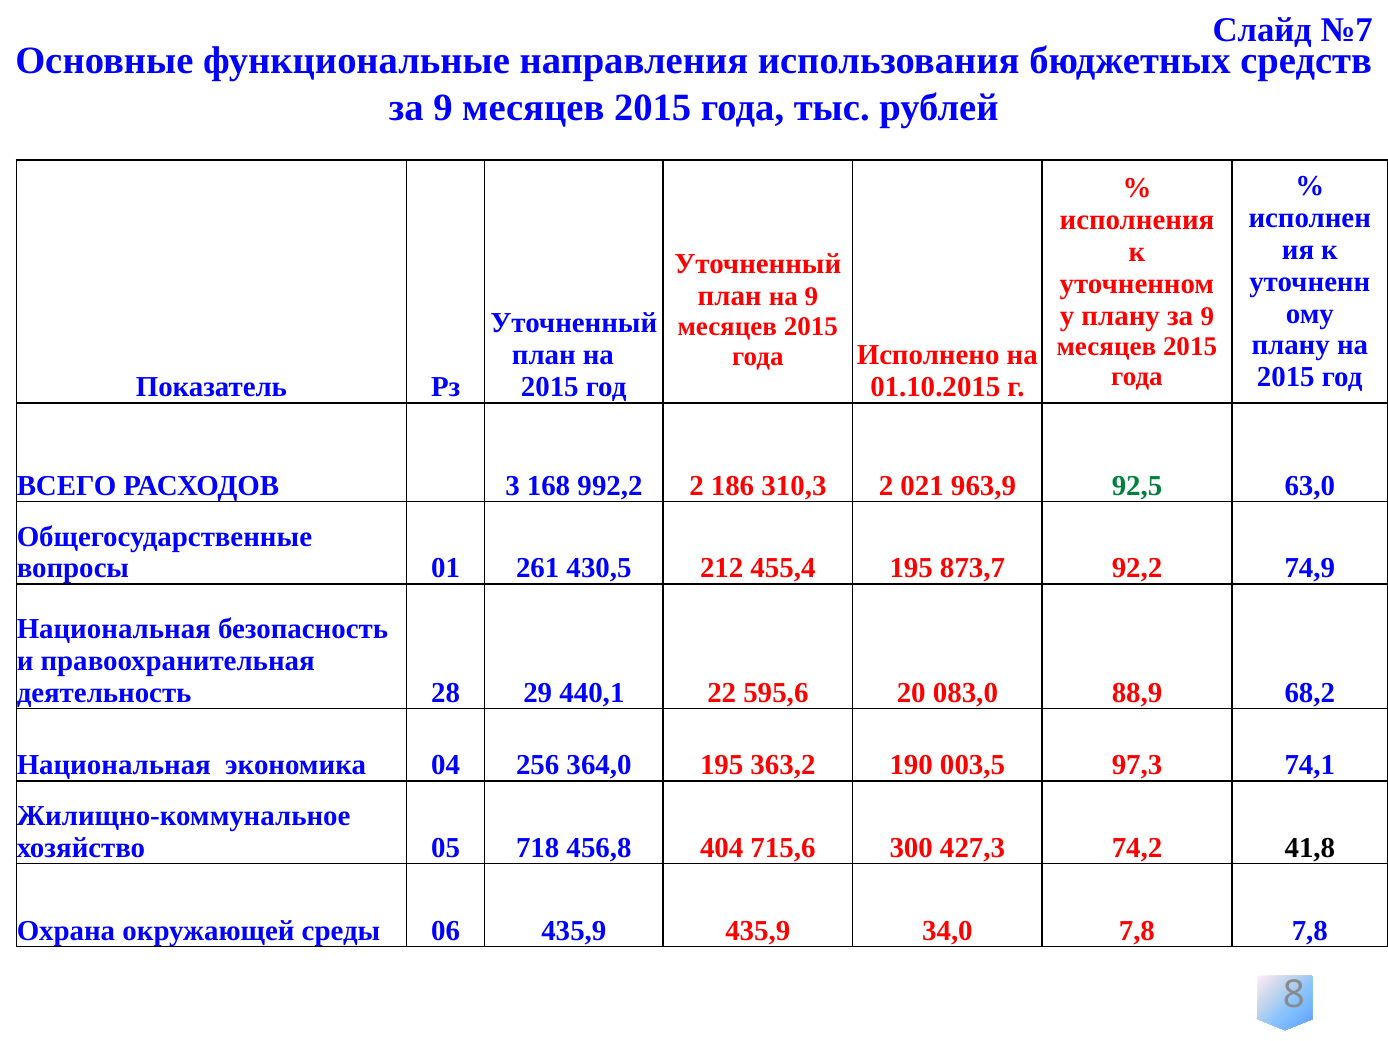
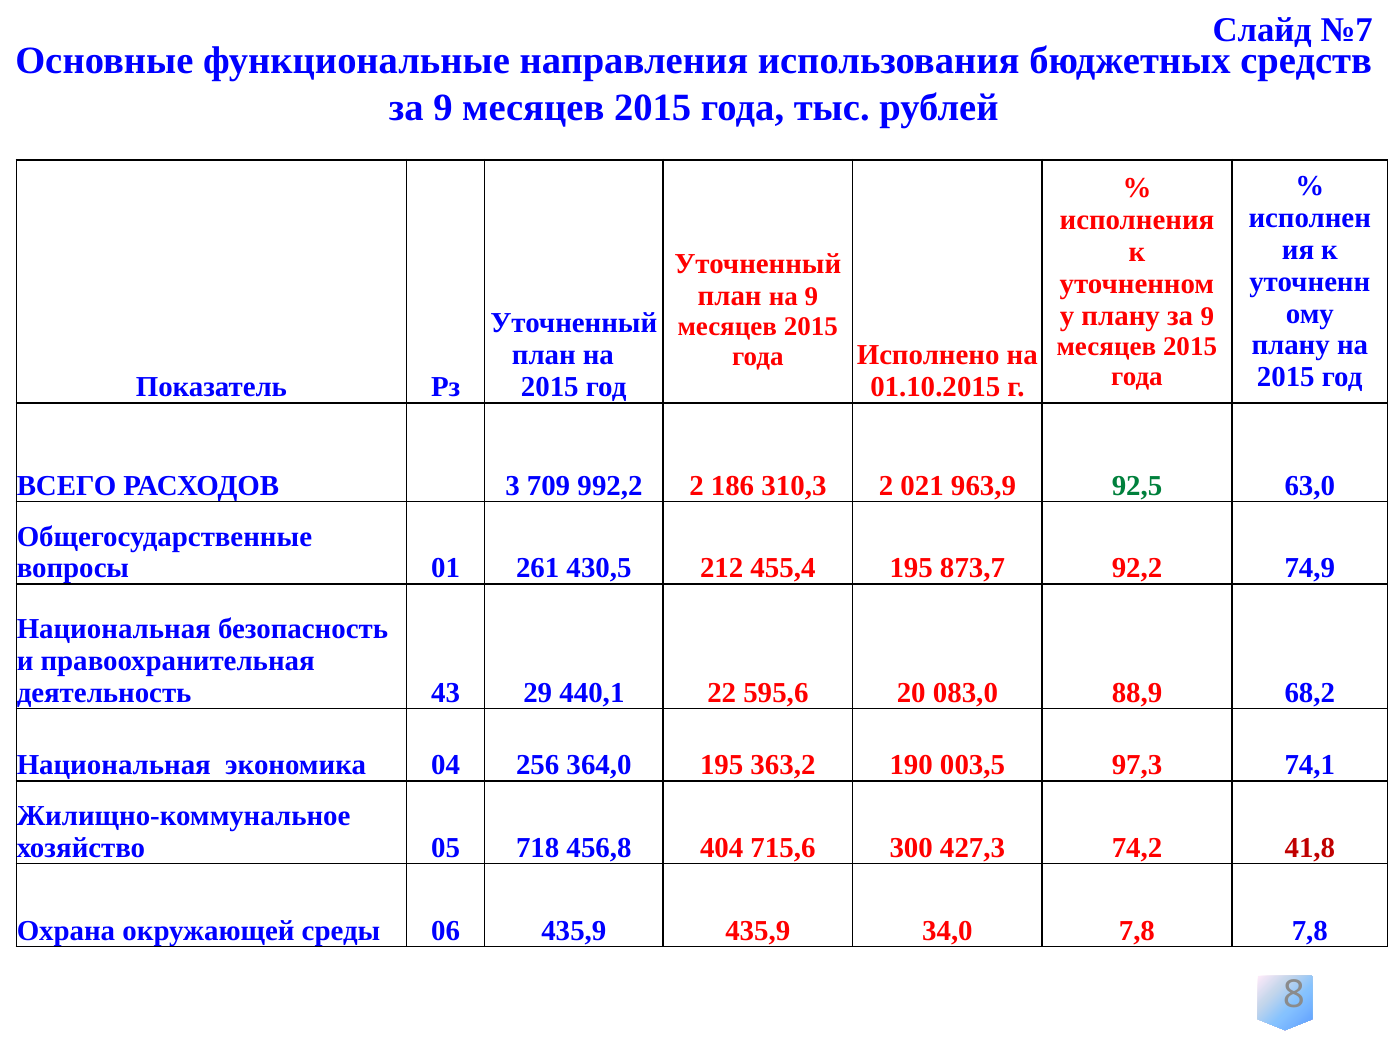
168: 168 -> 709 (548, 486)
28: 28 -> 43 (446, 693)
41,8 colour: black -> red (1310, 848)
